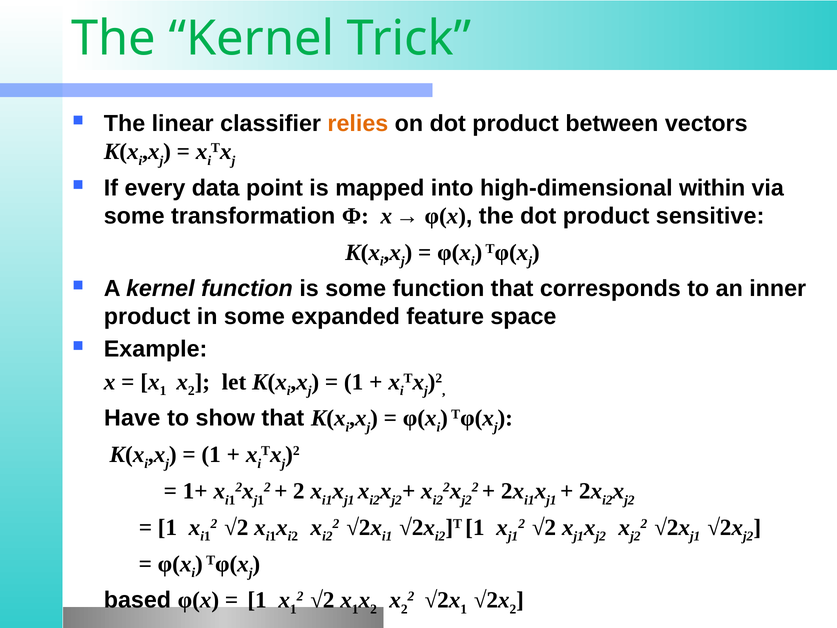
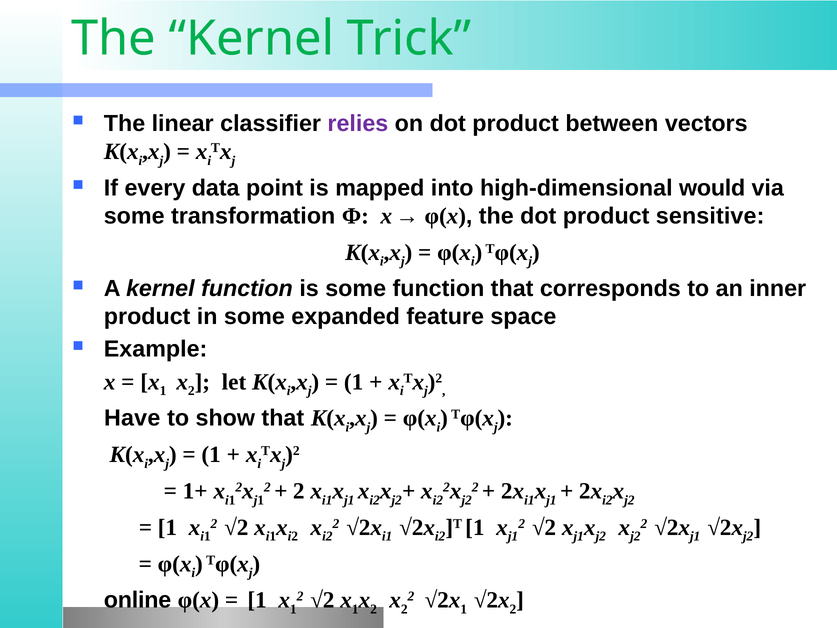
relies colour: orange -> purple (358, 124)
within: within -> would (712, 188)
based: based -> online (138, 600)
